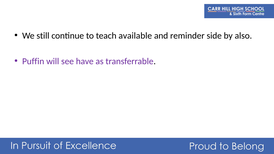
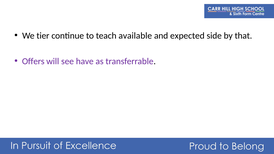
still: still -> tier (43, 36)
reminder: reminder -> expected (187, 36)
also: also -> that (243, 36)
Puffin: Puffin -> Offers (33, 61)
